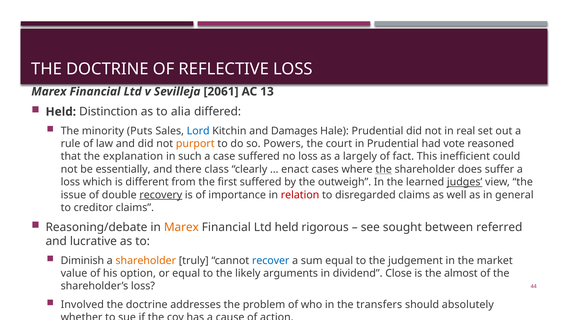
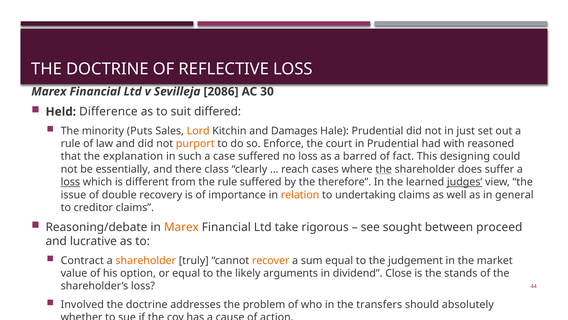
2061: 2061 -> 2086 (221, 91)
13: 13 -> 30 (267, 91)
Distinction: Distinction -> Difference (108, 112)
alia: alia -> suit (181, 112)
Lord colour: blue -> orange (198, 131)
real: real -> just (466, 131)
Powers: Powers -> Enforce (284, 143)
vote: vote -> with (454, 143)
largely: largely -> barred (360, 156)
inefficient: inefficient -> designing (465, 156)
enact: enact -> reach (295, 169)
loss underline: none -> present (70, 182)
the first: first -> rule (227, 182)
outweigh: outweigh -> therefore (345, 182)
recovery underline: present -> none (161, 195)
relation colour: red -> orange (300, 195)
disregarded: disregarded -> undertaking (365, 195)
Ltd held: held -> take (287, 227)
referred: referred -> proceed (499, 227)
Diminish: Diminish -> Contract (82, 260)
recover colour: blue -> orange (271, 260)
almost: almost -> stands (461, 273)
